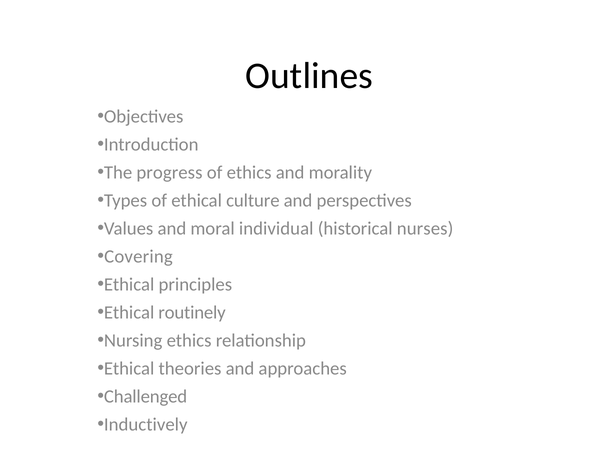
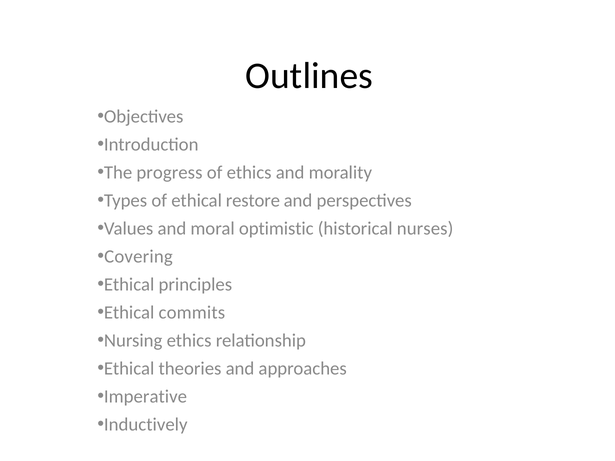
culture: culture -> restore (253, 201)
individual: individual -> optimistic (276, 229)
routinely: routinely -> commits (192, 313)
Challenged: Challenged -> Imperative (145, 397)
